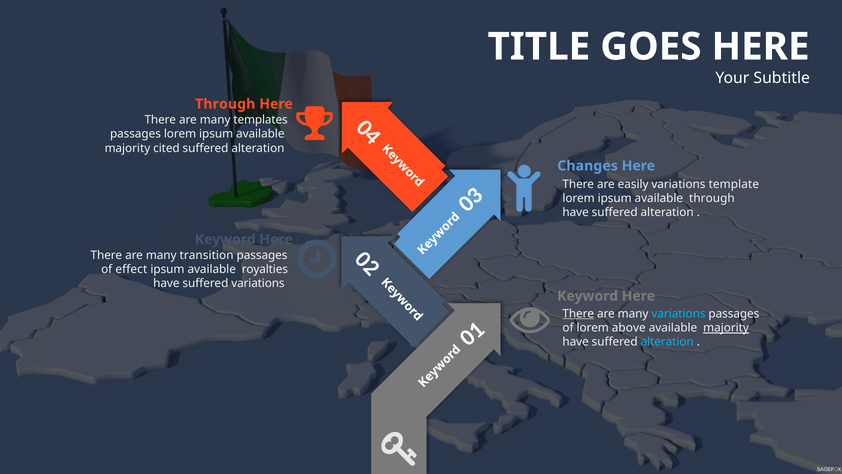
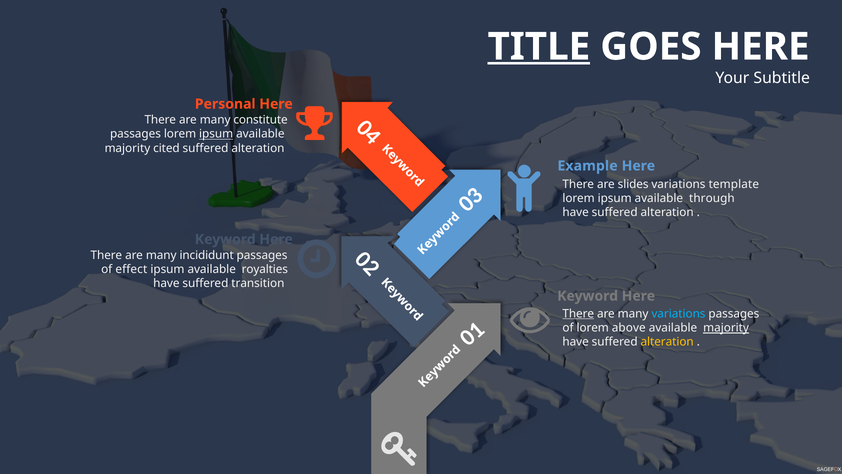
TITLE underline: none -> present (539, 47)
Through: Through -> Personal (225, 104)
templates: templates -> constitute (261, 120)
ipsum underline: none -> present (216, 134)
Changes: Changes -> Example (588, 166)
easily: easily -> slides (633, 184)
transition: transition -> incididunt (207, 255)
suffered variations: variations -> transition (258, 283)
alteration colour: light blue -> yellow (667, 342)
